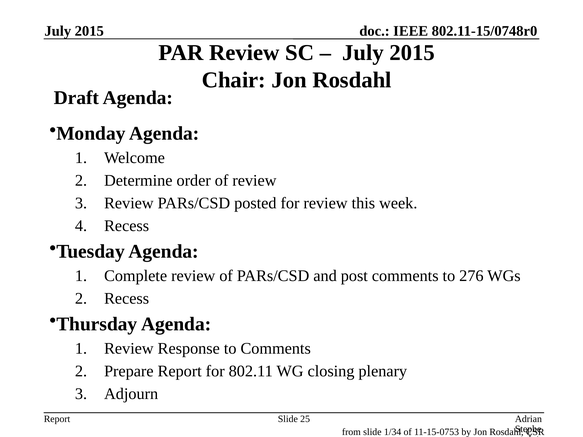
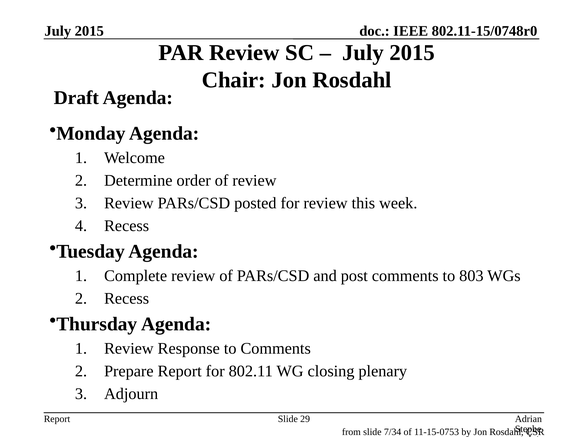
276: 276 -> 803 (471, 276)
25: 25 -> 29 (305, 419)
1/34: 1/34 -> 7/34 (393, 432)
